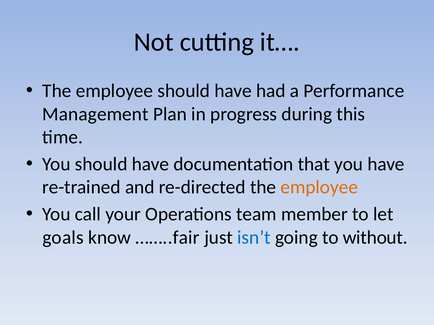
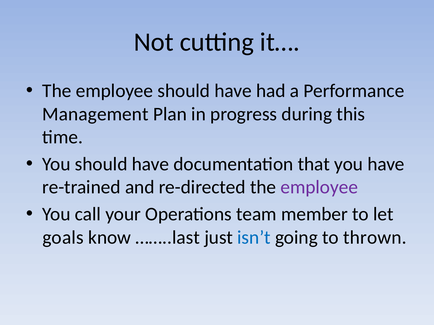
employee colour: orange -> purple (319, 188)
……..fair: ……..fair -> ……..last (168, 238)
without: without -> thrown (375, 238)
